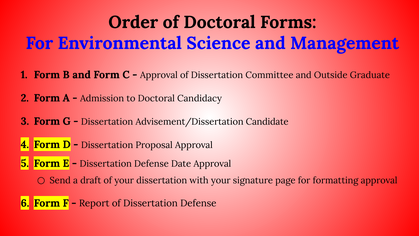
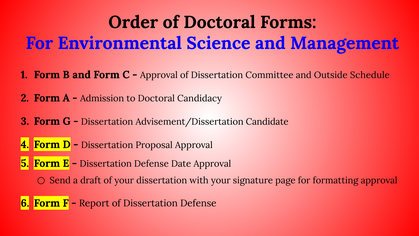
Graduate: Graduate -> Schedule (370, 75)
